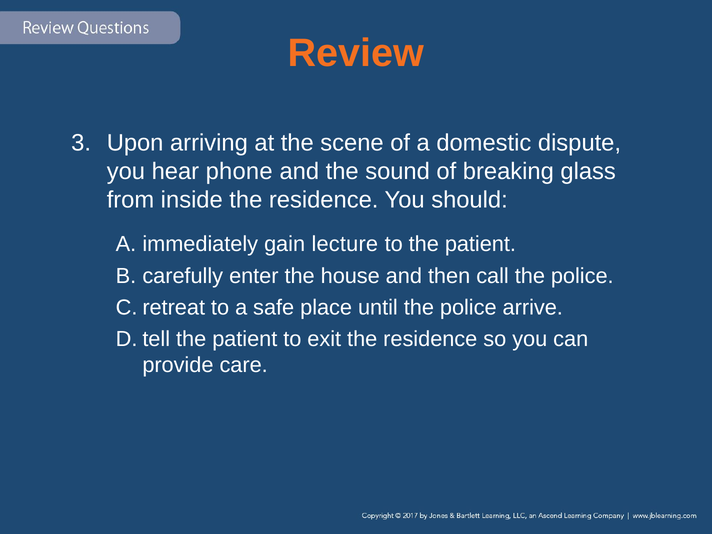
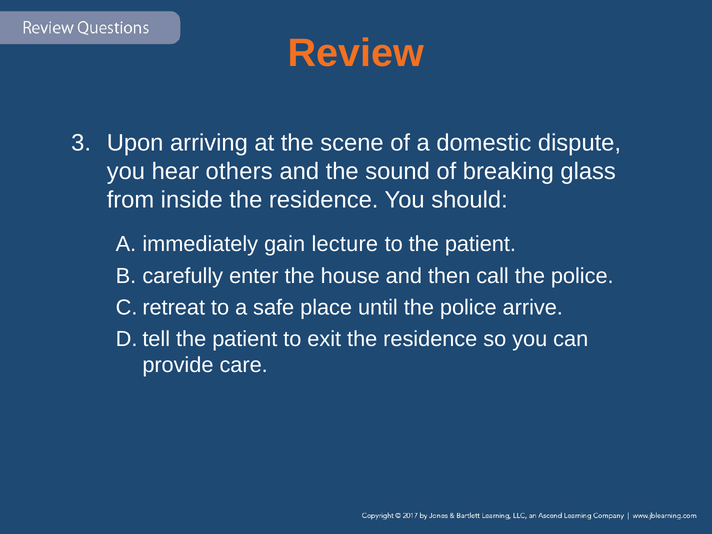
phone: phone -> others (239, 171)
